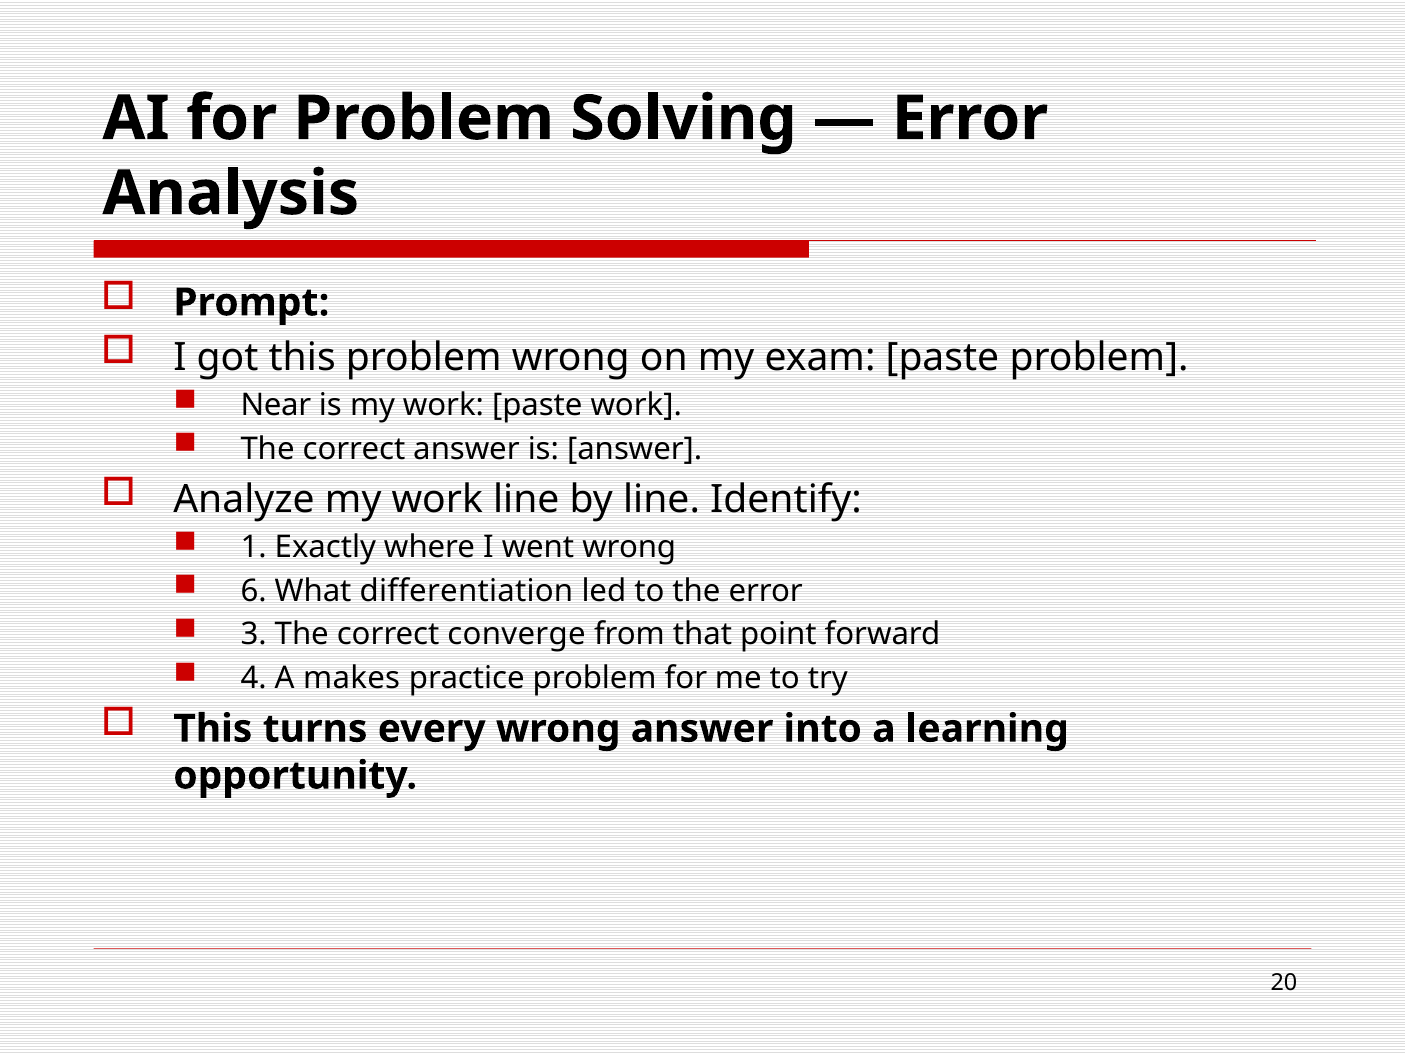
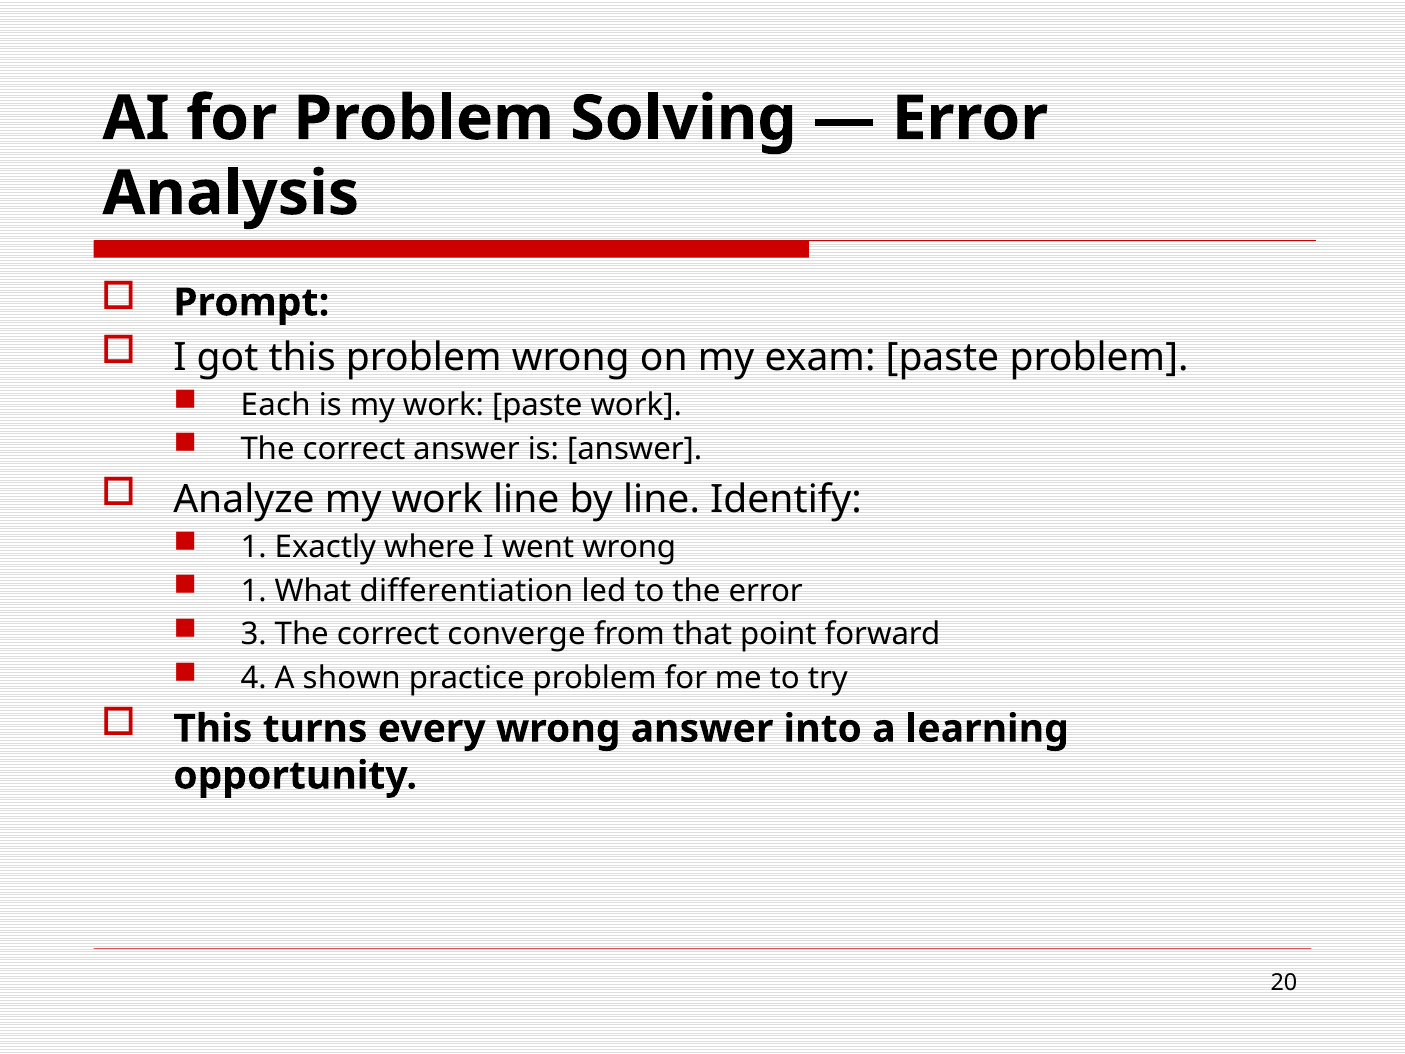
Near: Near -> Each (276, 405)
6: 6 -> 1 (254, 591)
makes: makes -> shown (352, 678)
